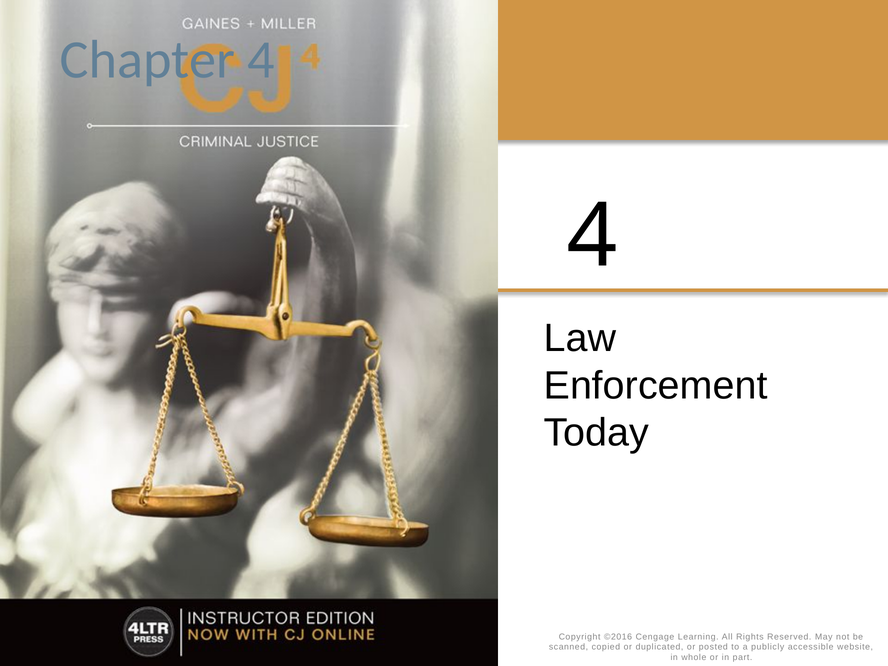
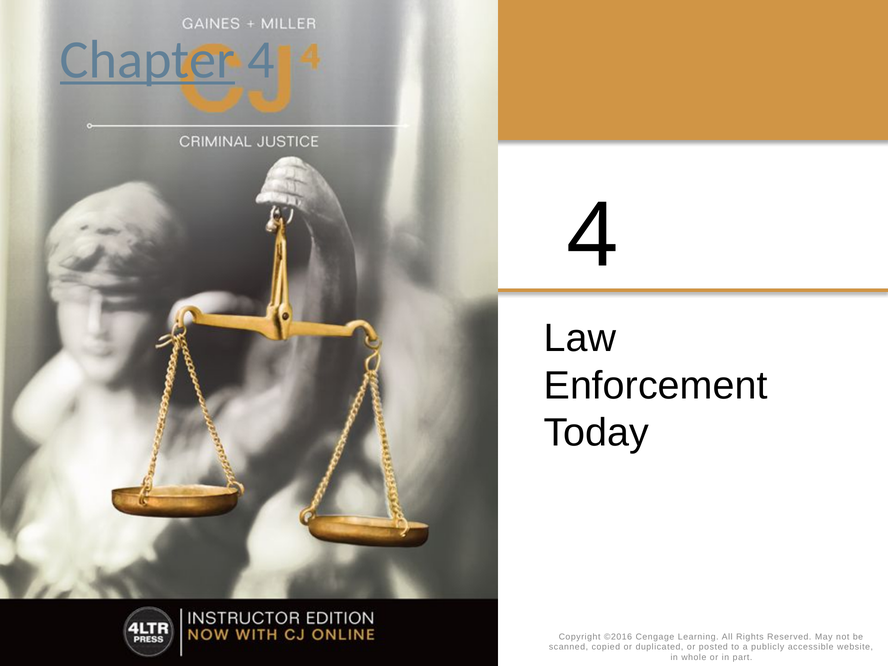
Chapter underline: none -> present (148, 60)
